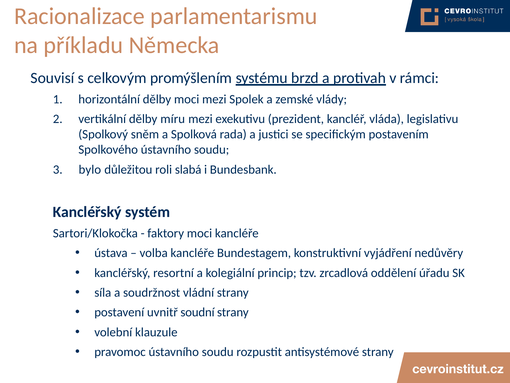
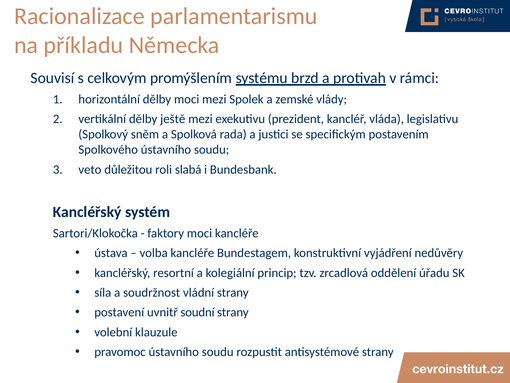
míru: míru -> ještě (173, 119)
bylo: bylo -> veto (90, 169)
